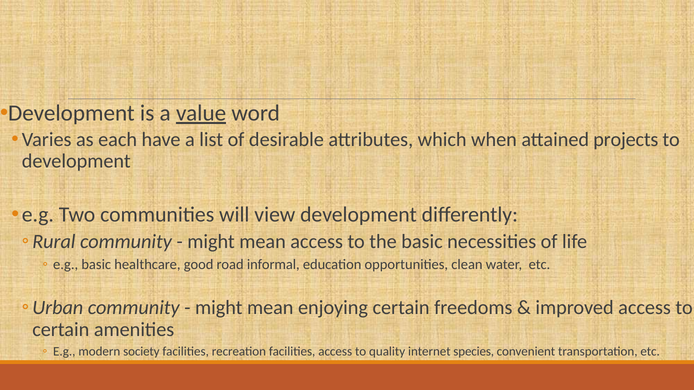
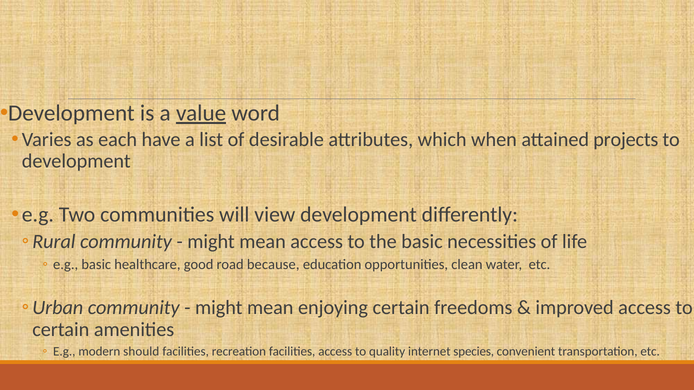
informal: informal -> because (273, 265)
society: society -> should (141, 352)
